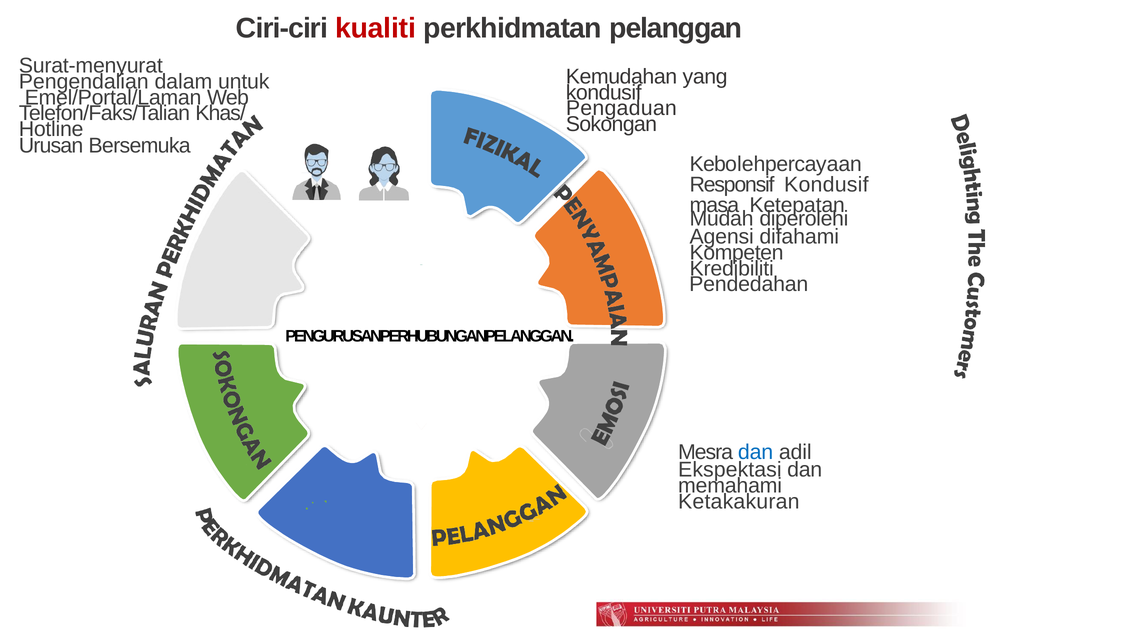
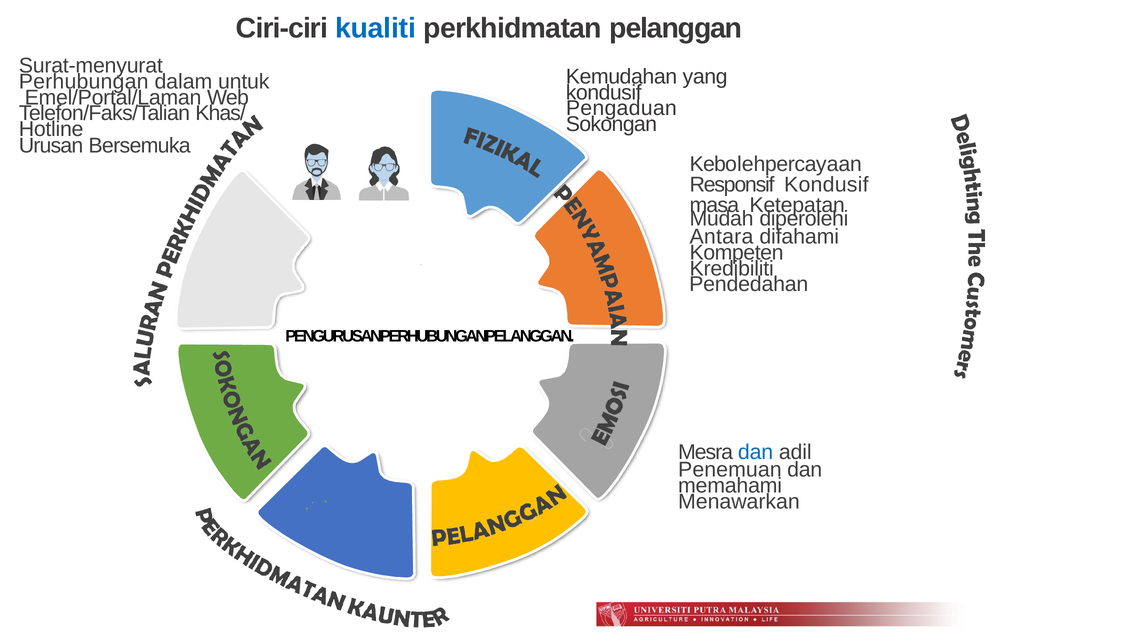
kualiti colour: red -> blue (376, 28)
Pengendalian: Pengendalian -> Perhubungan (84, 82)
Agensi: Agensi -> Antara (721, 237)
Ekspektasi: Ekspektasi -> Penemuan (730, 470)
Ketakakuran: Ketakakuran -> Menawarkan (739, 502)
